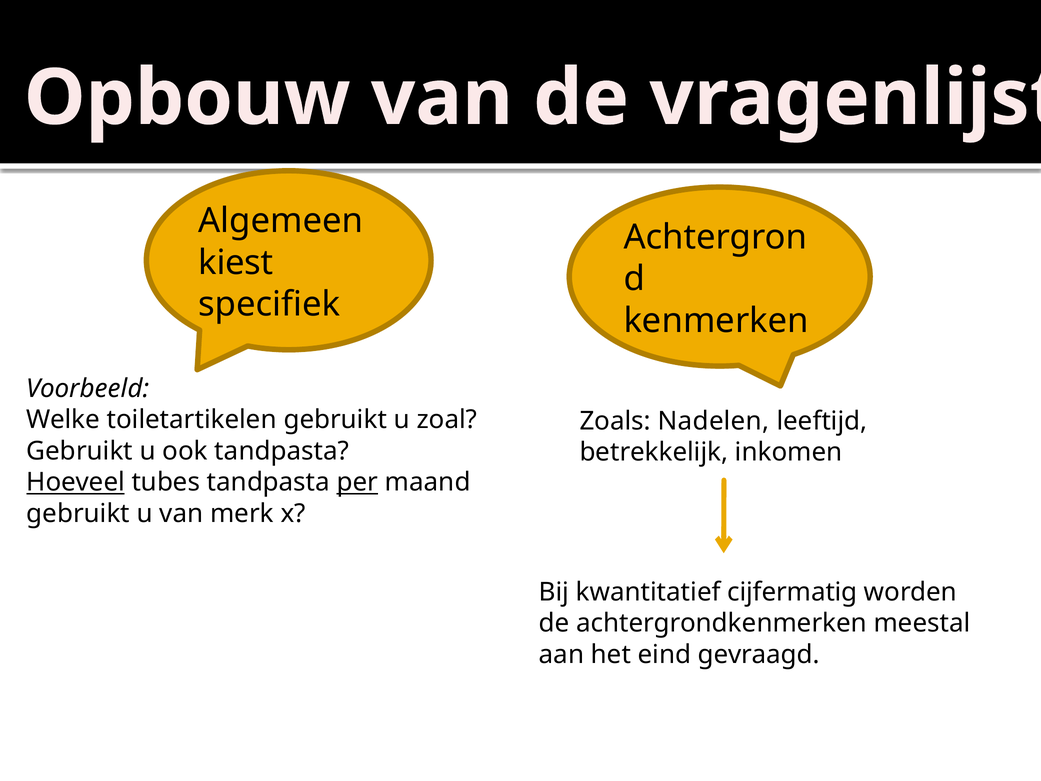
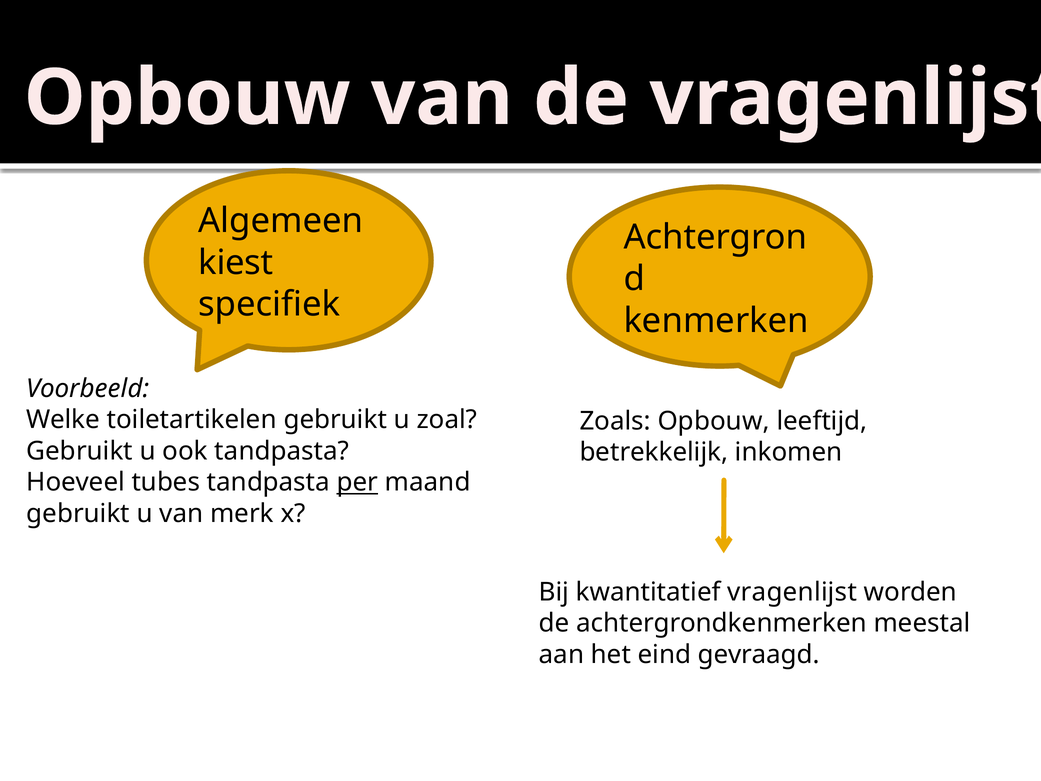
Zoals Nadelen: Nadelen -> Opbouw (714, 421)
Hoeveel underline: present -> none (76, 482)
kwantitatief cijfermatig: cijfermatig -> vragenlijst (792, 592)
